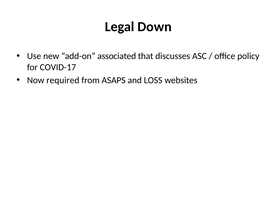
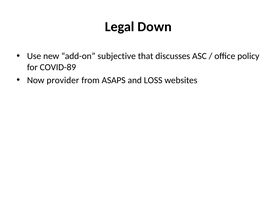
associated: associated -> subjective (117, 56)
COVID-17: COVID-17 -> COVID-89 (58, 67)
required: required -> provider (63, 80)
